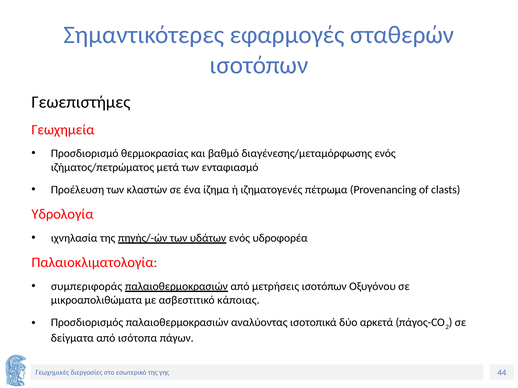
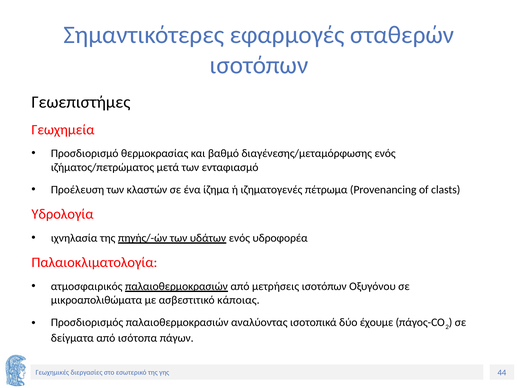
συμπεριφοράς: συμπεριφοράς -> ατμοσφαιρικός (87, 287)
αρκετά: αρκετά -> έχουμε (377, 323)
